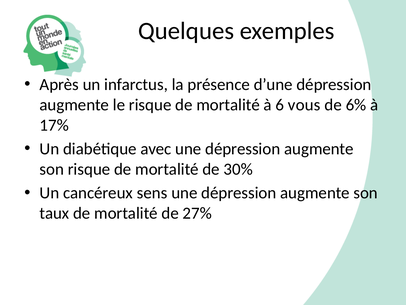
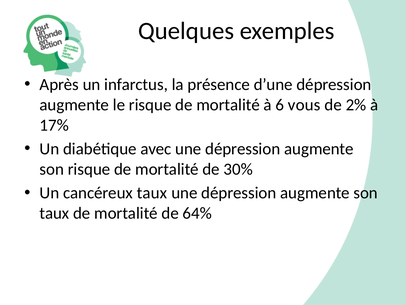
6%: 6% -> 2% (356, 105)
cancéreux sens: sens -> taux (152, 193)
27%: 27% -> 64% (197, 213)
